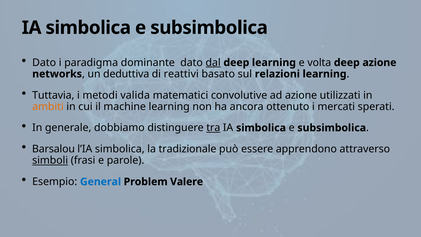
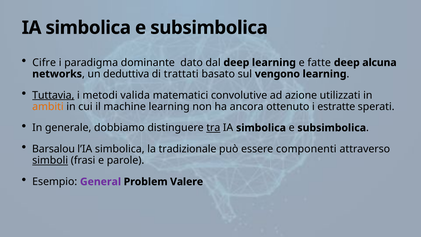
Dato: Dato -> Cifre (44, 63)
dal underline: present -> none (213, 63)
volta: volta -> fatte (319, 63)
deep azione: azione -> alcuna (379, 63)
reattivi: reattivi -> trattati (181, 74)
relazioni: relazioni -> vengono (277, 74)
Tuttavia underline: none -> present (53, 95)
mercati: mercati -> estratte (336, 107)
apprendono: apprendono -> componenti (306, 149)
General colour: blue -> purple (100, 182)
